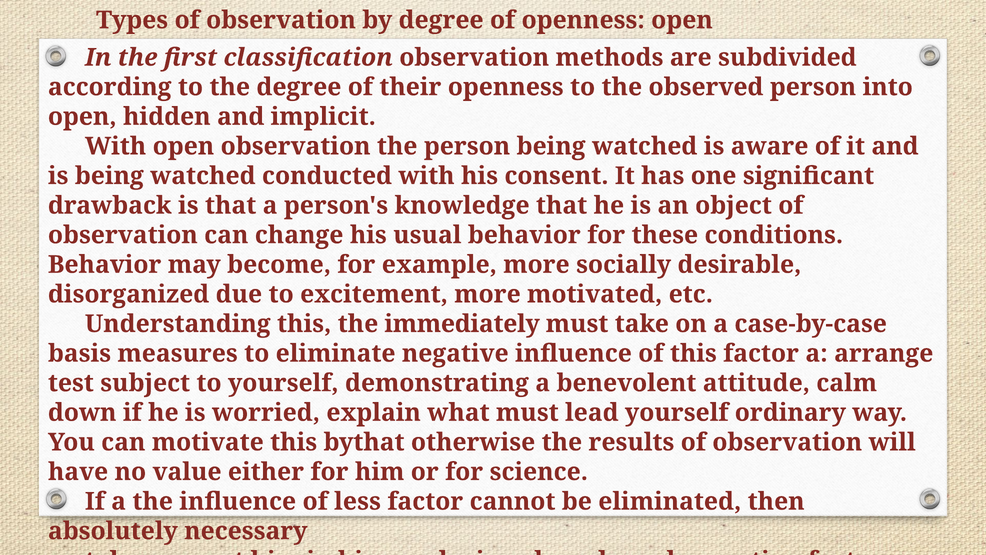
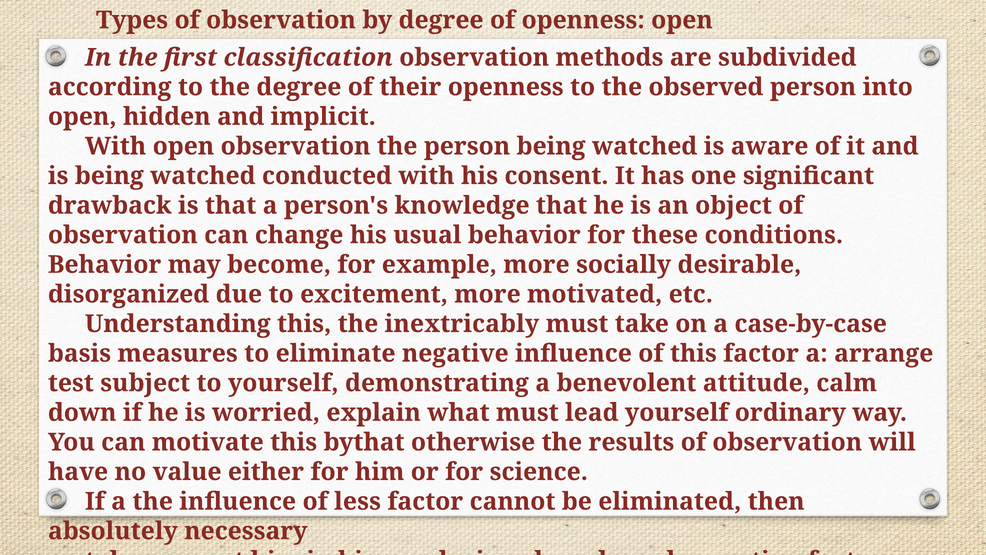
immediately: immediately -> inextricably (462, 324)
